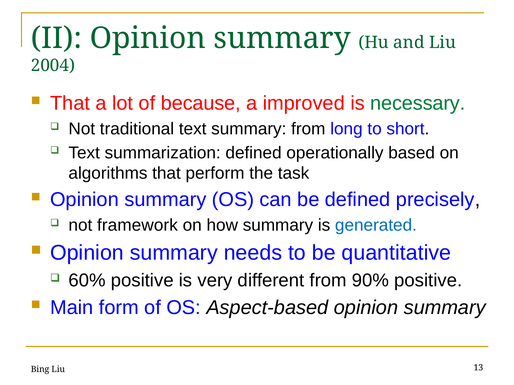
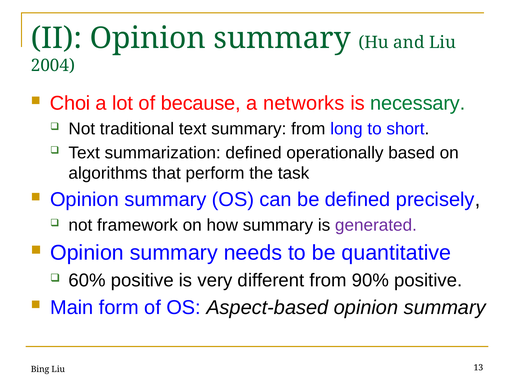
That: That -> Choi (70, 103)
improved: improved -> networks (304, 103)
generated colour: blue -> purple (376, 226)
